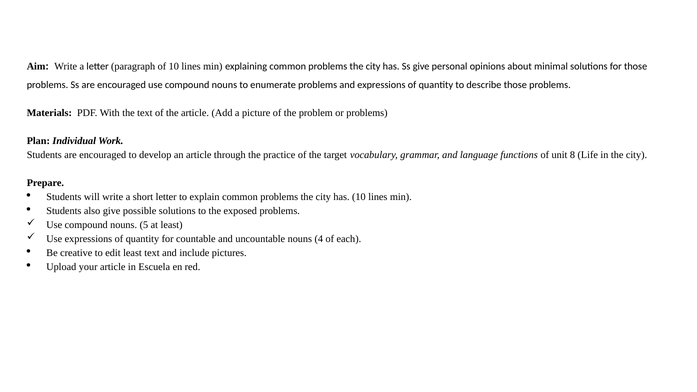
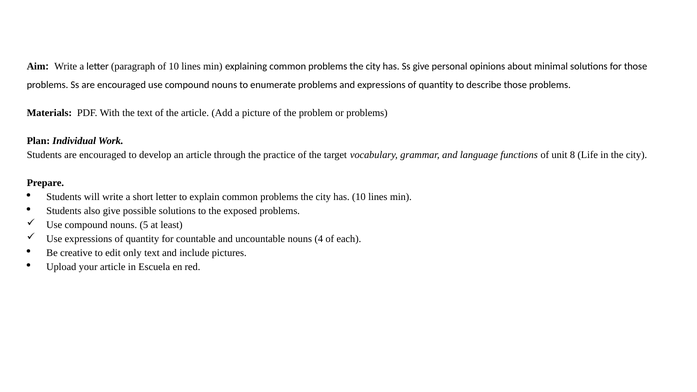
edit least: least -> only (132, 253)
